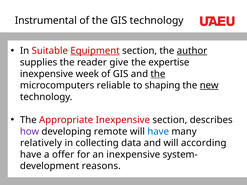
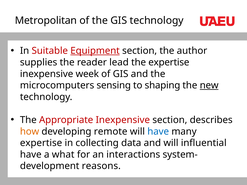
Instrumental: Instrumental -> Metropolitan (46, 20)
author underline: present -> none (192, 51)
give: give -> lead (119, 62)
the underline: present -> none (158, 74)
reliable: reliable -> sensing (114, 85)
how colour: purple -> orange (30, 132)
relatively: relatively -> expertise (41, 143)
according: according -> influential (204, 143)
offer: offer -> what (63, 155)
an inexpensive: inexpensive -> interactions (133, 155)
